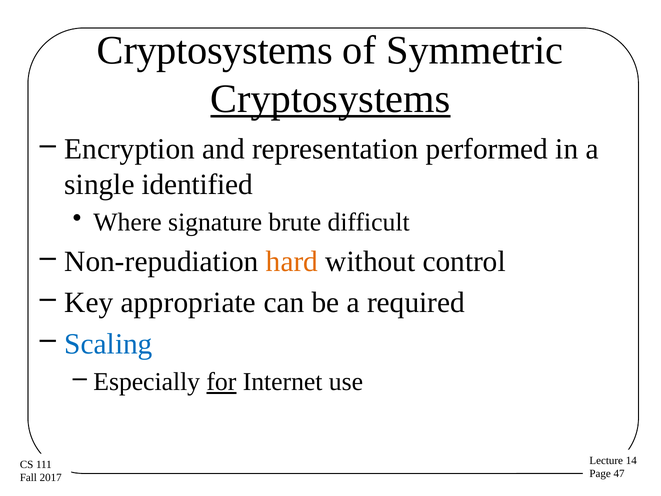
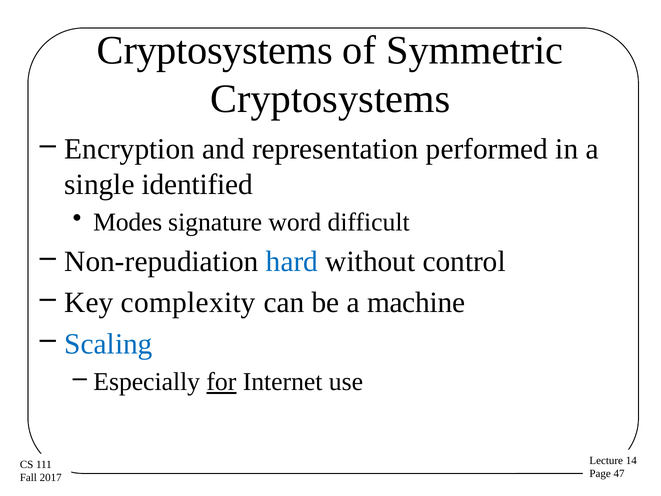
Cryptosystems underline: present -> none (330, 99)
Where: Where -> Modes (128, 222)
brute: brute -> word (295, 222)
hard colour: orange -> blue (292, 261)
appropriate: appropriate -> complexity (188, 303)
required: required -> machine (416, 303)
